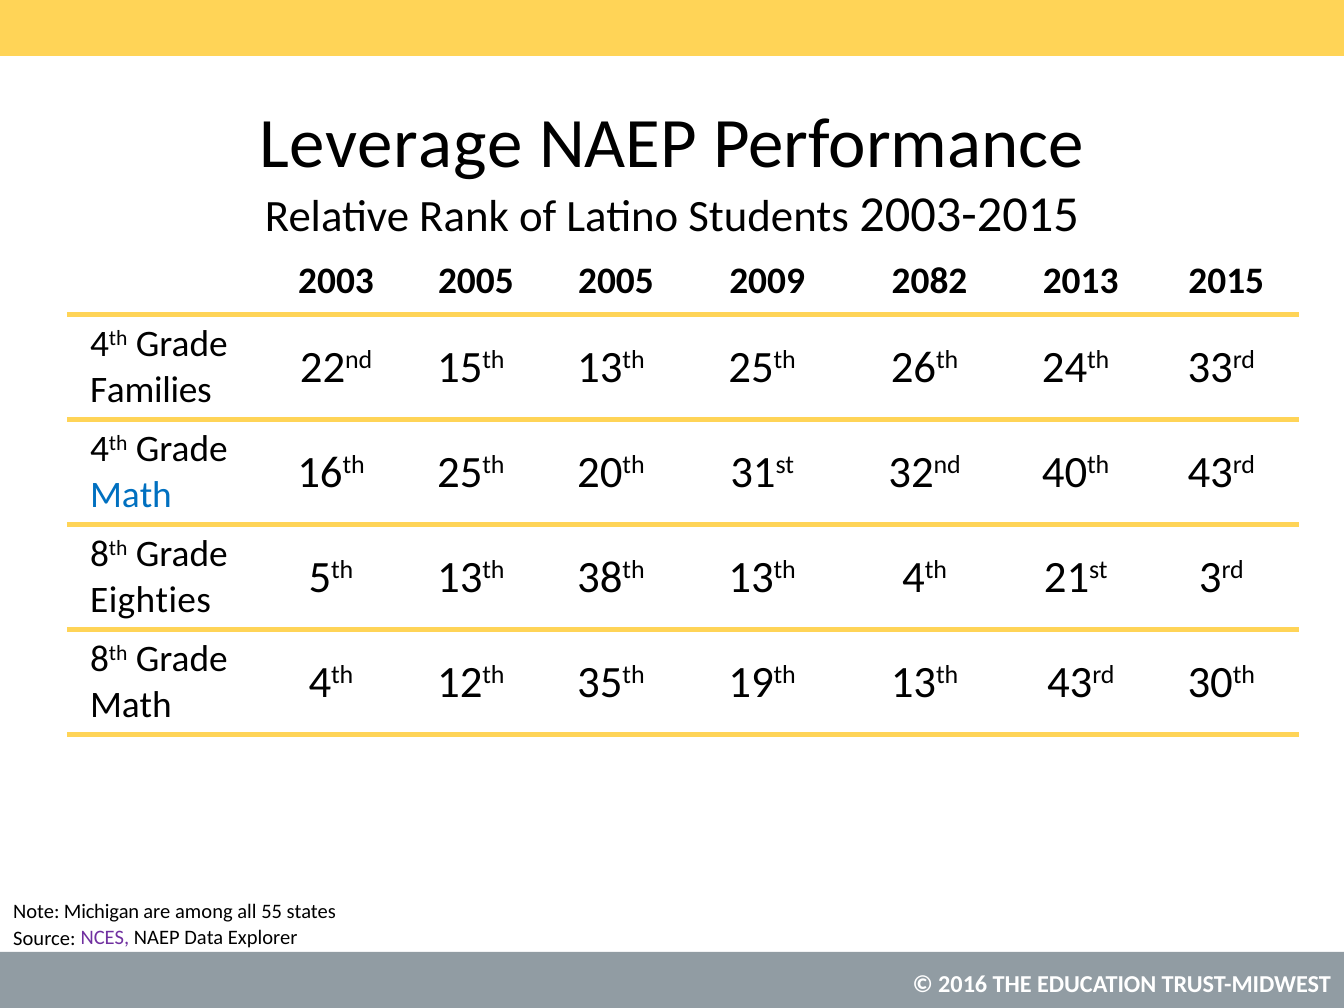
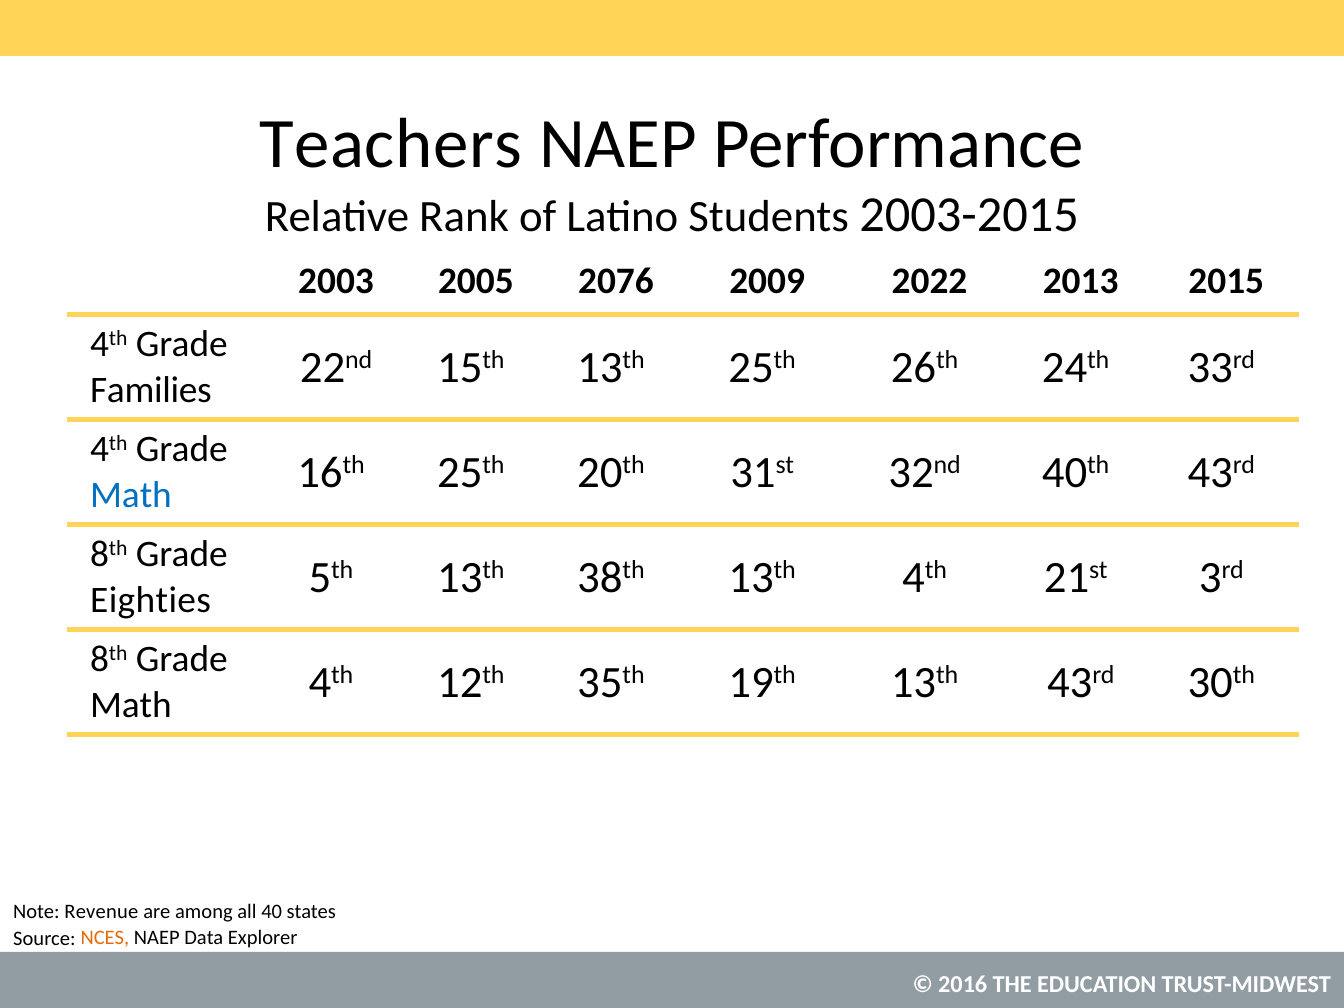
Leverage: Leverage -> Teachers (391, 144)
2005 2005: 2005 -> 2076 (616, 281)
2082: 2082 -> 2022 (930, 281)
Michigan: Michigan -> Revenue (101, 911)
55: 55 -> 40 (272, 911)
NCES colour: purple -> orange (105, 938)
